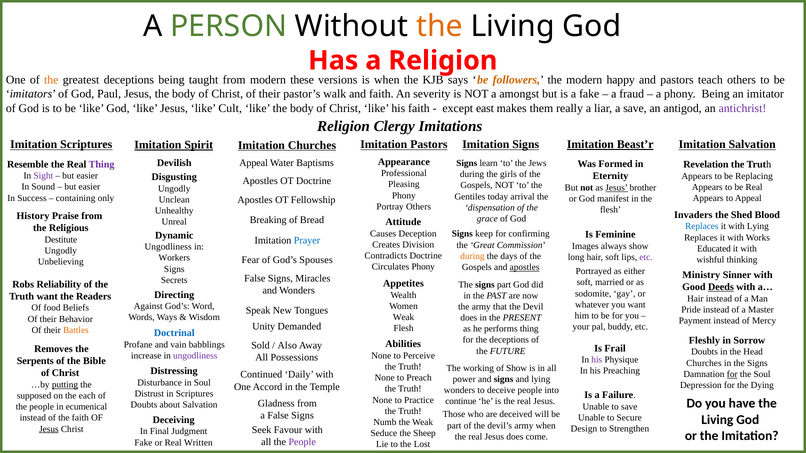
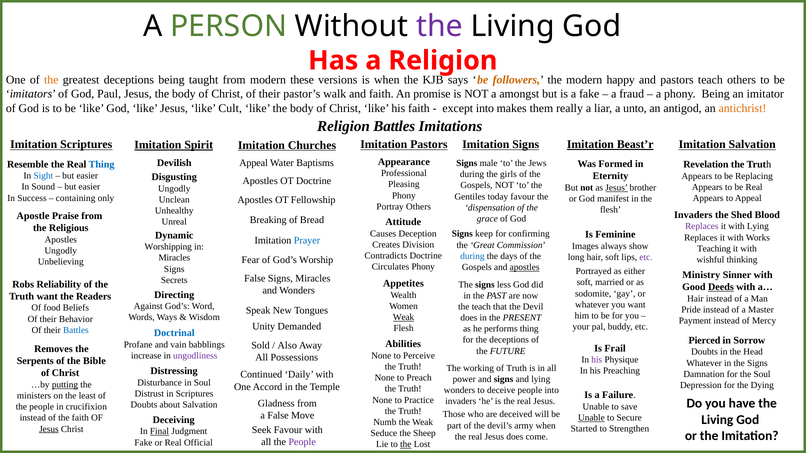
the colour: orange -> purple (439, 26)
severity: severity -> promise (432, 94)
except east: east -> into (485, 108)
a save: save -> unto (635, 108)
antichrist colour: purple -> orange (742, 108)
Religion Clergy: Clergy -> Battles (394, 126)
learn: learn -> male (489, 163)
Thing colour: purple -> blue (102, 164)
Sight colour: purple -> blue (43, 176)
today arrival: arrival -> favour (523, 197)
History: History -> Apostle (33, 216)
Replaces colour: blue -> purple (702, 227)
Destitute: Destitute -> Apostles (61, 240)
Ungodliness: Ungodliness -> Worshipping (168, 247)
Educated: Educated -> Teaching (714, 249)
during colour: orange -> blue (472, 256)
Workers: Workers -> Miracles (174, 258)
Spouses: Spouses -> Worship (316, 260)
signs part: part -> less (504, 285)
the army: army -> teach (481, 307)
Weak underline: none -> present (404, 317)
Battles colour: orange -> blue (76, 330)
Fleshly: Fleshly -> Pierced (704, 341)
Churches: Churches -> Whatever (704, 363)
of Show: Show -> Truth (517, 368)
for underline: present -> none (732, 374)
supposed: supposed -> ministers (34, 396)
each: each -> least (87, 396)
continue: continue -> invaders (461, 402)
ecumenical: ecumenical -> crucifixion (86, 407)
a False Signs: Signs -> Move (303, 416)
Unable underline: none -> present (591, 418)
Design: Design -> Started (584, 429)
Final underline: none -> present (159, 432)
Written: Written -> Official (198, 443)
the underline: none -> present (406, 445)
